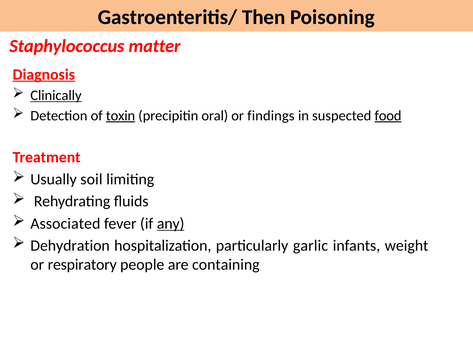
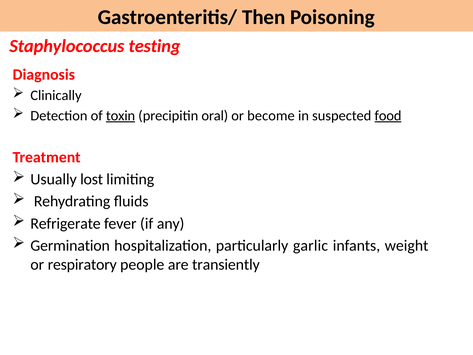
matter: matter -> testing (155, 46)
Diagnosis underline: present -> none (44, 74)
Clinically underline: present -> none (56, 95)
findings: findings -> become (271, 116)
soil: soil -> lost (92, 179)
Associated: Associated -> Refrigerate (66, 223)
any underline: present -> none (171, 223)
Dehydration: Dehydration -> Germination (70, 245)
containing: containing -> transiently (226, 264)
